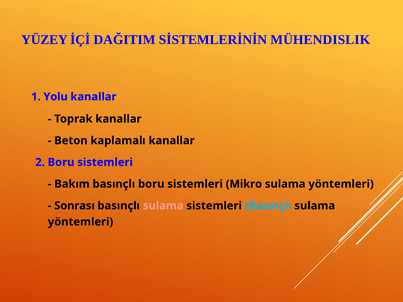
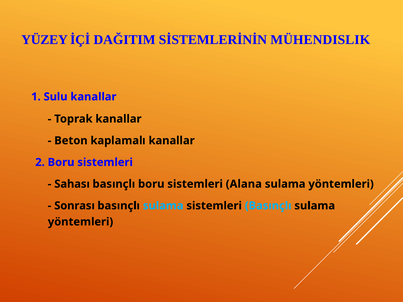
Yolu: Yolu -> Sulu (56, 97)
Bakım: Bakım -> Sahası (72, 184)
Mikro: Mikro -> Alana (244, 184)
sulama colour: pink -> light blue (163, 206)
